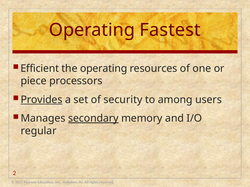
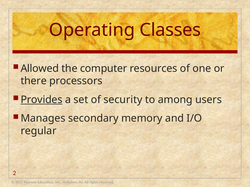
Fastest: Fastest -> Classes (170, 30)
Efficient: Efficient -> Allowed (40, 69)
the operating: operating -> computer (104, 69)
piece: piece -> there (34, 81)
secondary underline: present -> none (93, 119)
